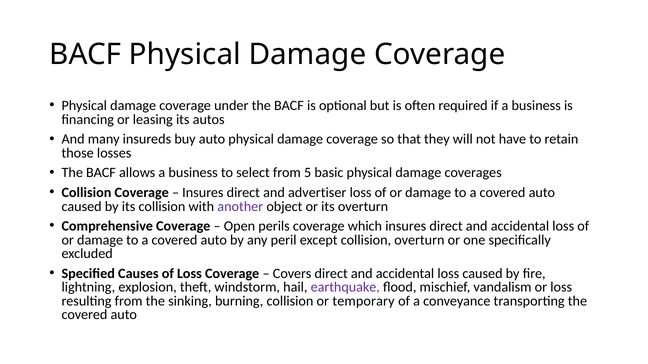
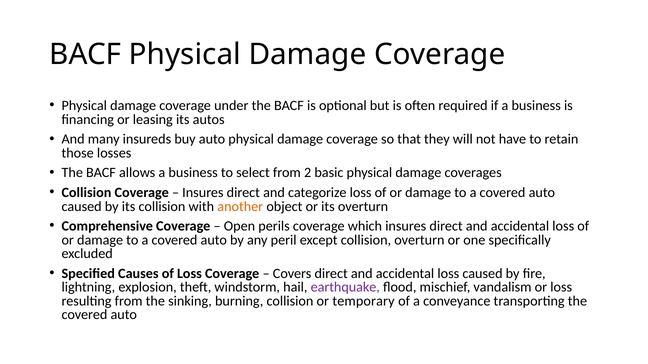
5: 5 -> 2 (308, 173)
advertiser: advertiser -> categorize (317, 193)
another colour: purple -> orange (240, 207)
